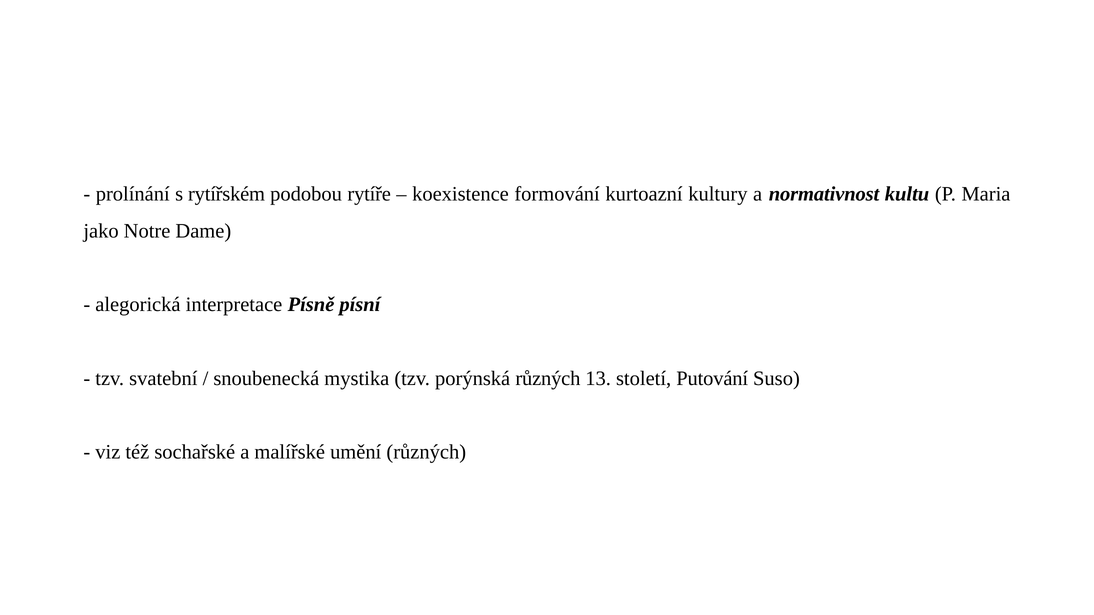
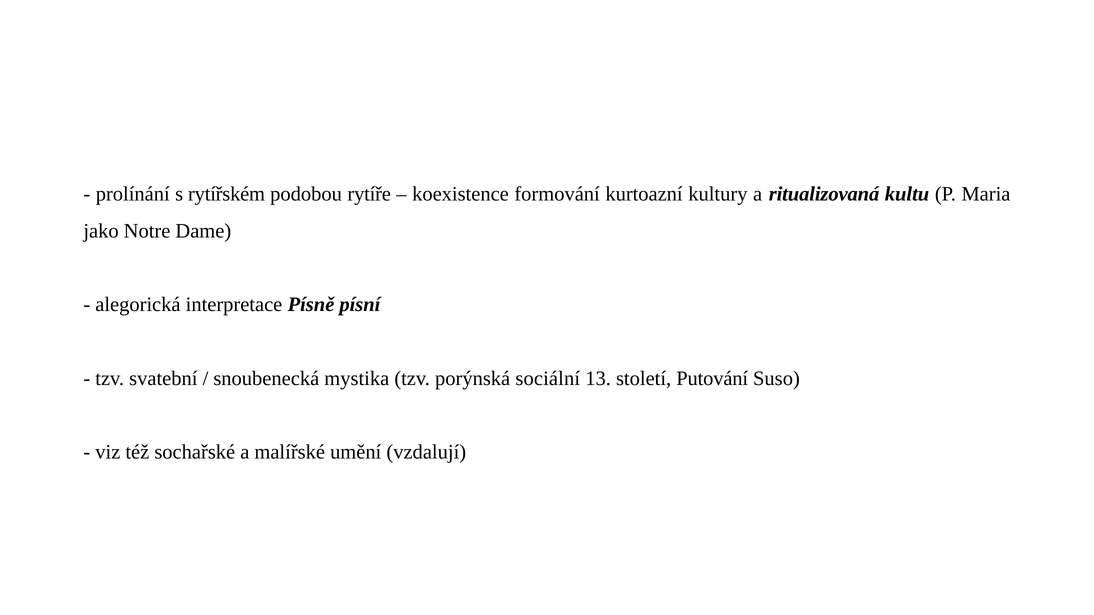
normativnost: normativnost -> ritualizovaná (824, 194)
porýnská různých: různých -> sociální (548, 379)
umění různých: různých -> vzdalují (426, 452)
